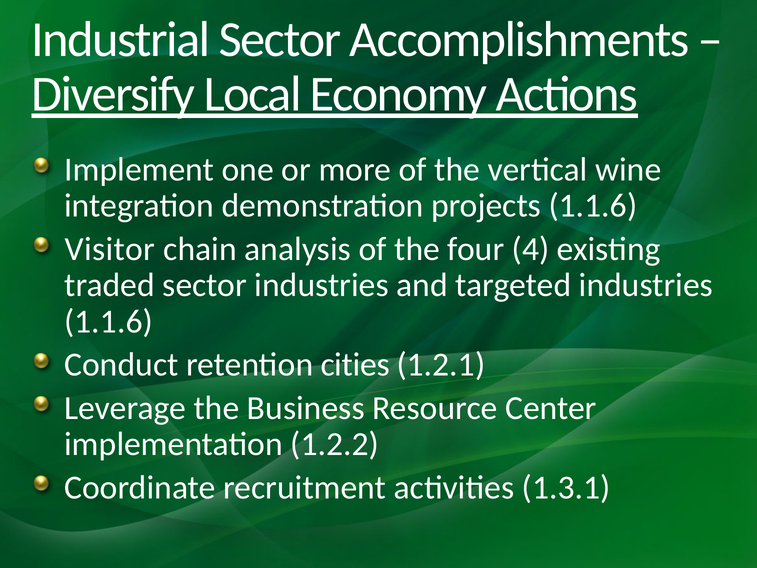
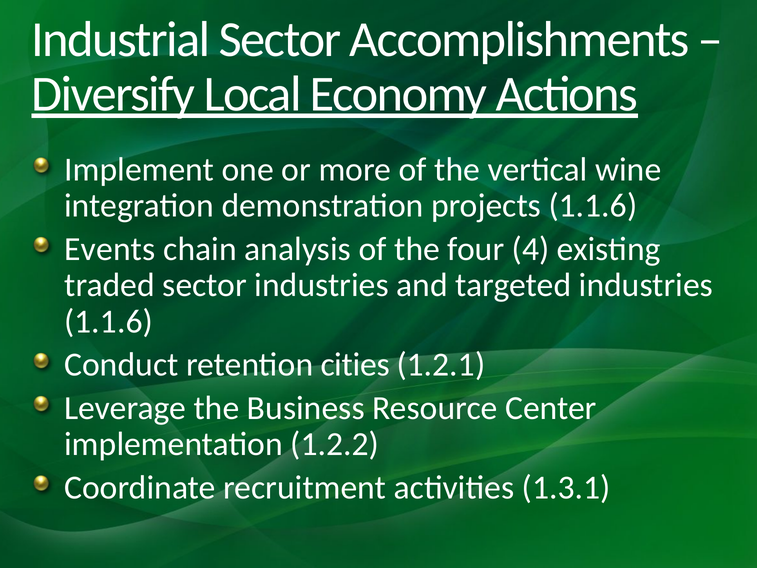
Visitor: Visitor -> Events (110, 249)
